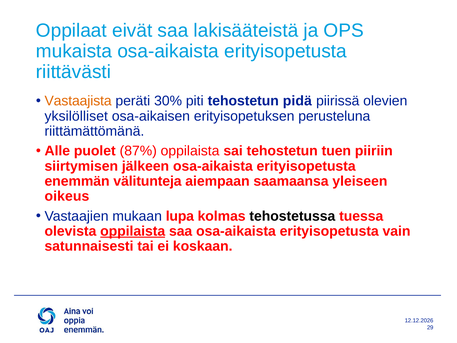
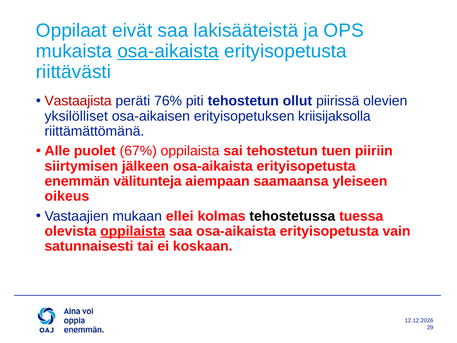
osa-aikaista underline: none -> present (168, 51)
Vastaajista colour: orange -> red (78, 101)
30%: 30% -> 76% (168, 101)
pidä: pidä -> ollut (297, 101)
perusteluna: perusteluna -> kriisijaksolla (334, 116)
87%: 87% -> 67% (138, 151)
lupa: lupa -> ellei (180, 216)
